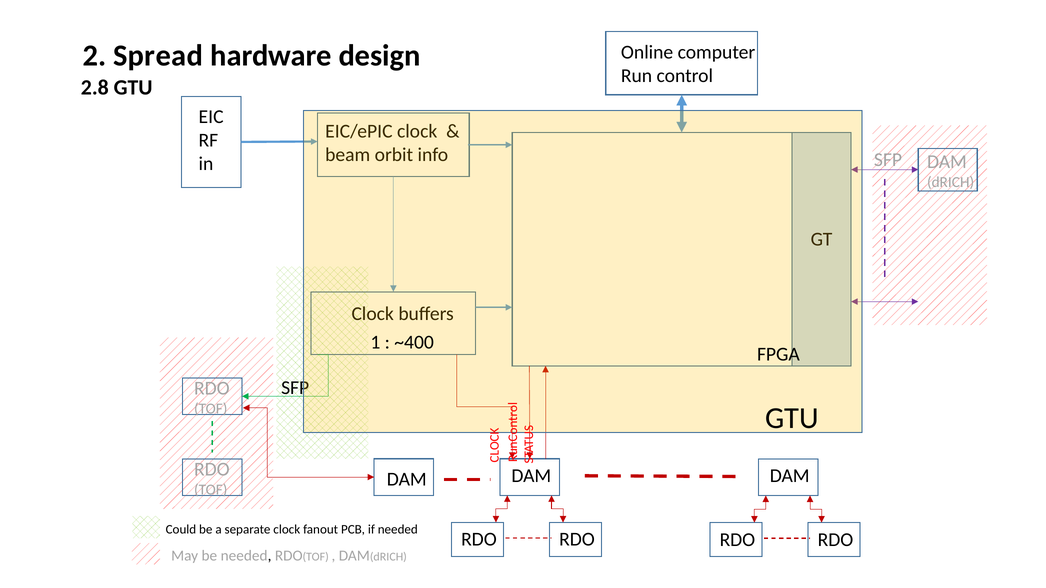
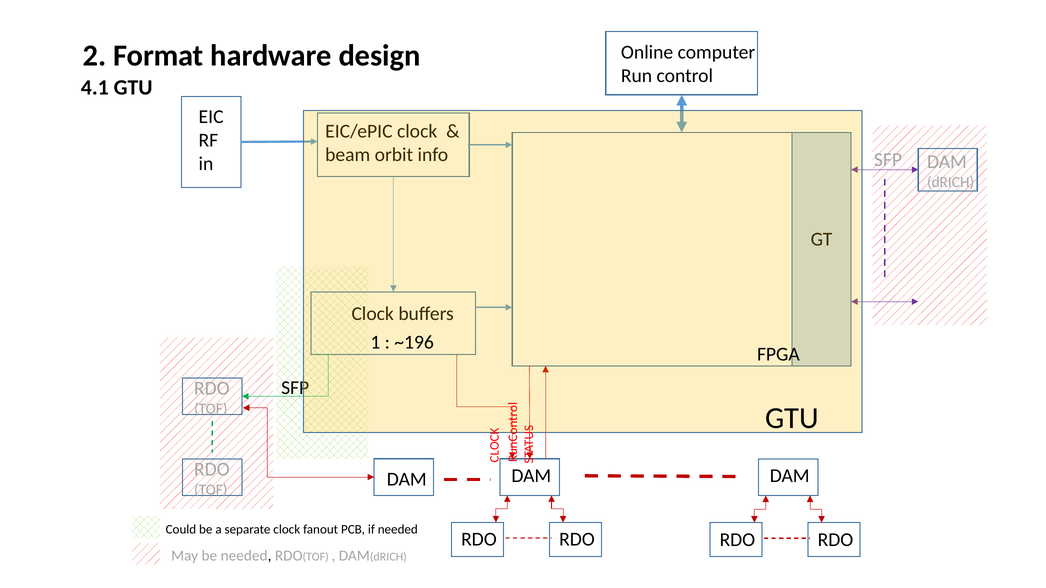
Spread: Spread -> Format (158, 56)
2.8: 2.8 -> 4.1 (95, 88)
~400: ~400 -> ~196 (414, 342)
